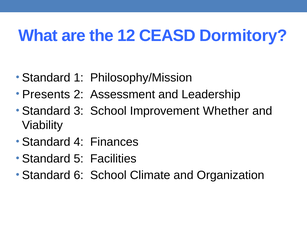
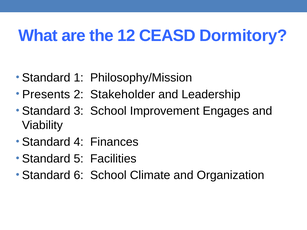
Assessment: Assessment -> Stakeholder (123, 94)
Whether: Whether -> Engages (226, 111)
